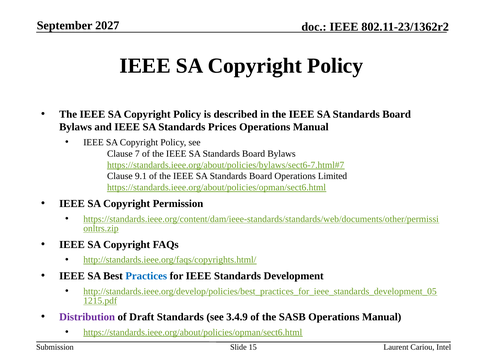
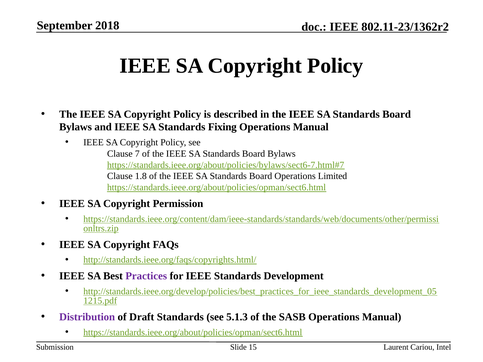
2027: 2027 -> 2018 (107, 26)
Prices: Prices -> Fixing (222, 127)
9.1: 9.1 -> 1.8 (141, 176)
Practices colour: blue -> purple (146, 276)
3.4.9: 3.4.9 -> 5.1.3 (237, 317)
